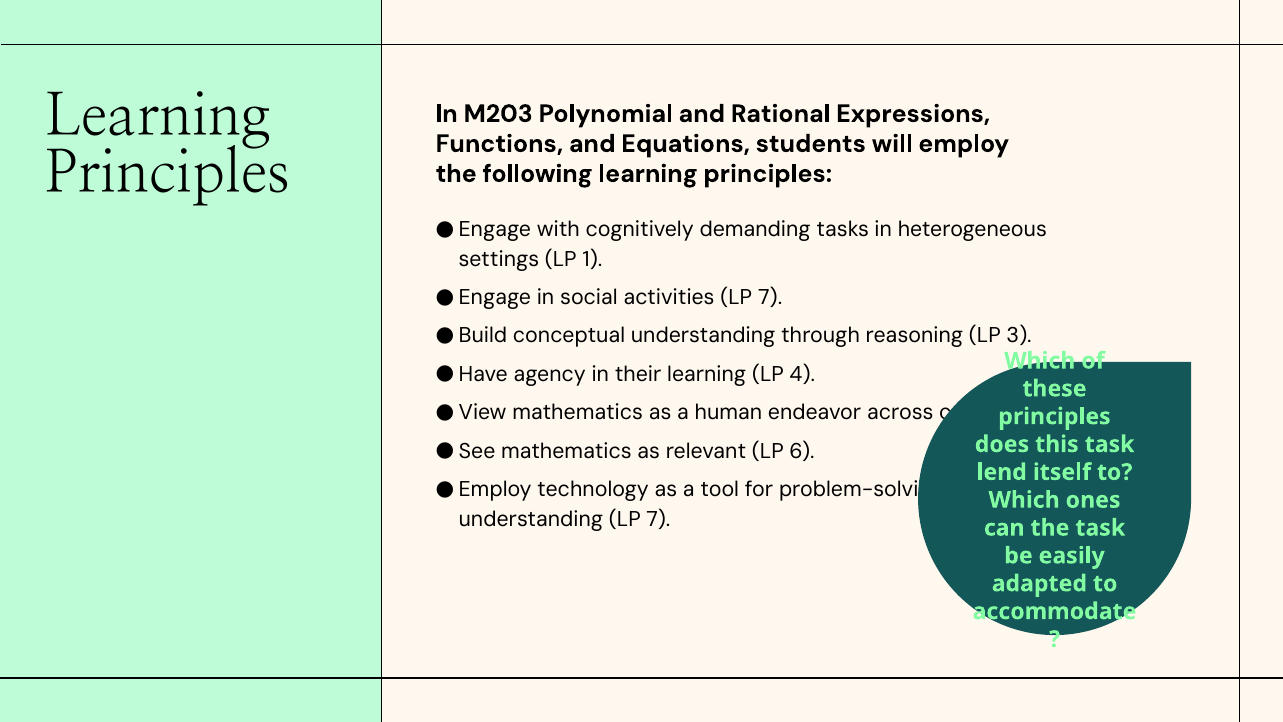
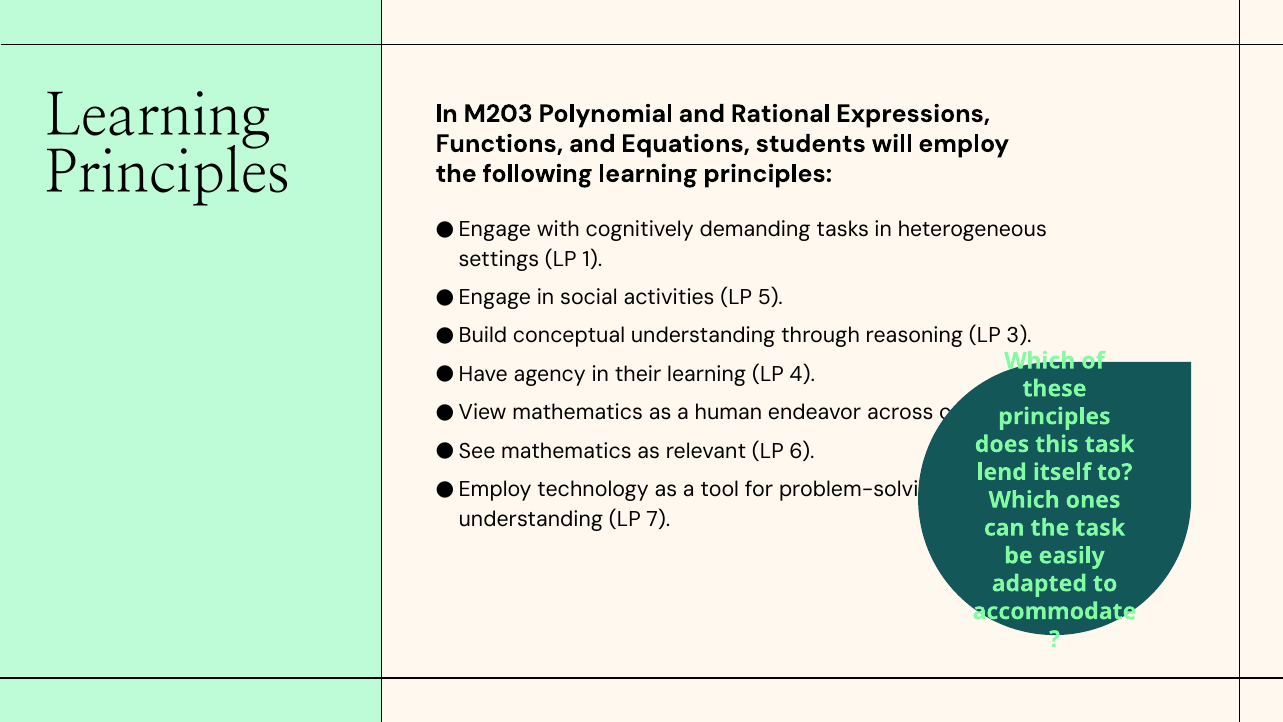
activities LP 7: 7 -> 5 (770, 297)
